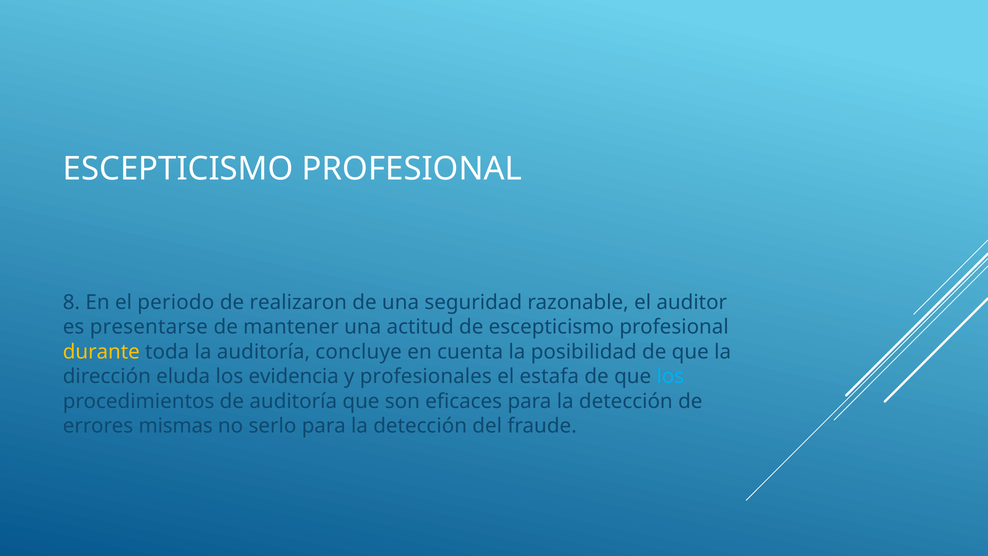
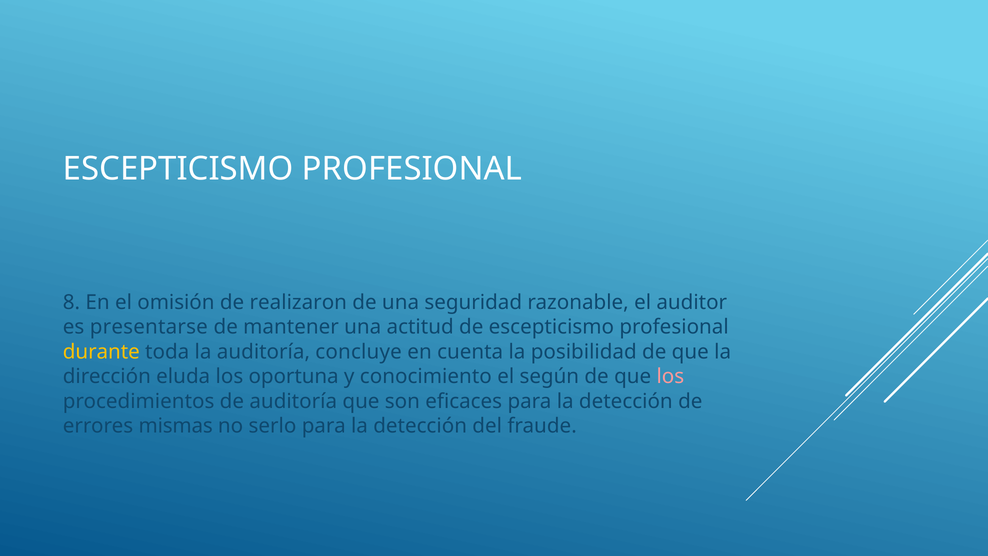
periodo: periodo -> omisión (176, 302)
evidencia: evidencia -> oportuna (294, 376)
profesionales: profesionales -> conocimiento (426, 376)
estafa: estafa -> según (549, 376)
los colour: light blue -> pink (670, 376)
